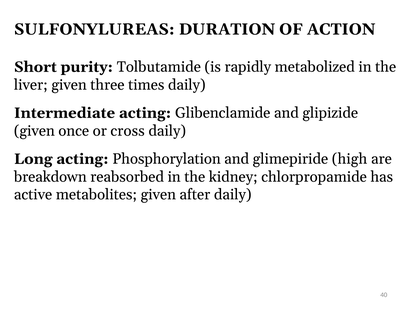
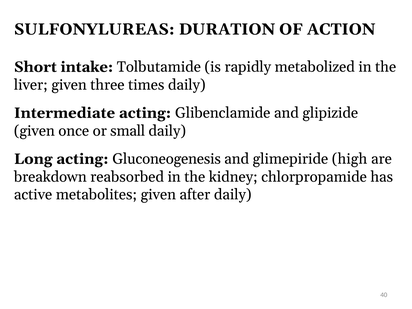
purity: purity -> intake (87, 67)
cross: cross -> small (128, 131)
Phosphorylation: Phosphorylation -> Gluconeogenesis (167, 159)
